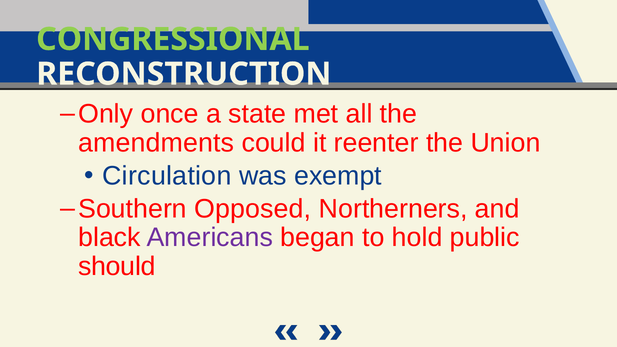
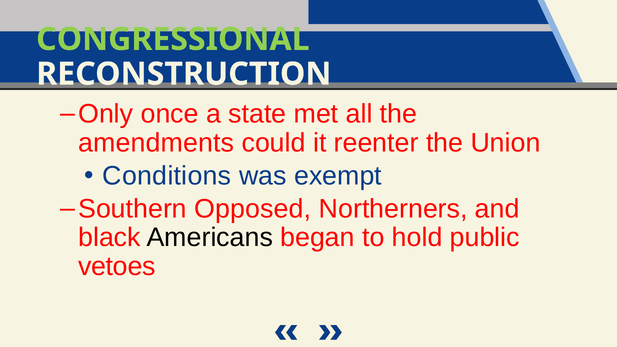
Circulation: Circulation -> Conditions (167, 176)
Americans colour: purple -> black (210, 238)
should: should -> vetoes (117, 267)
